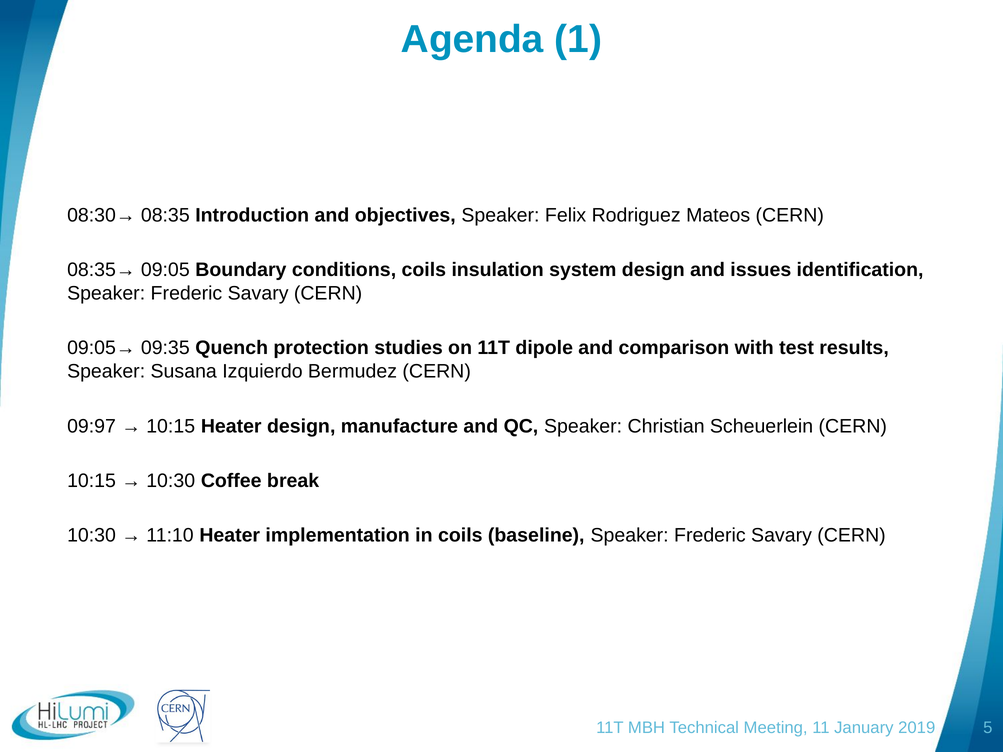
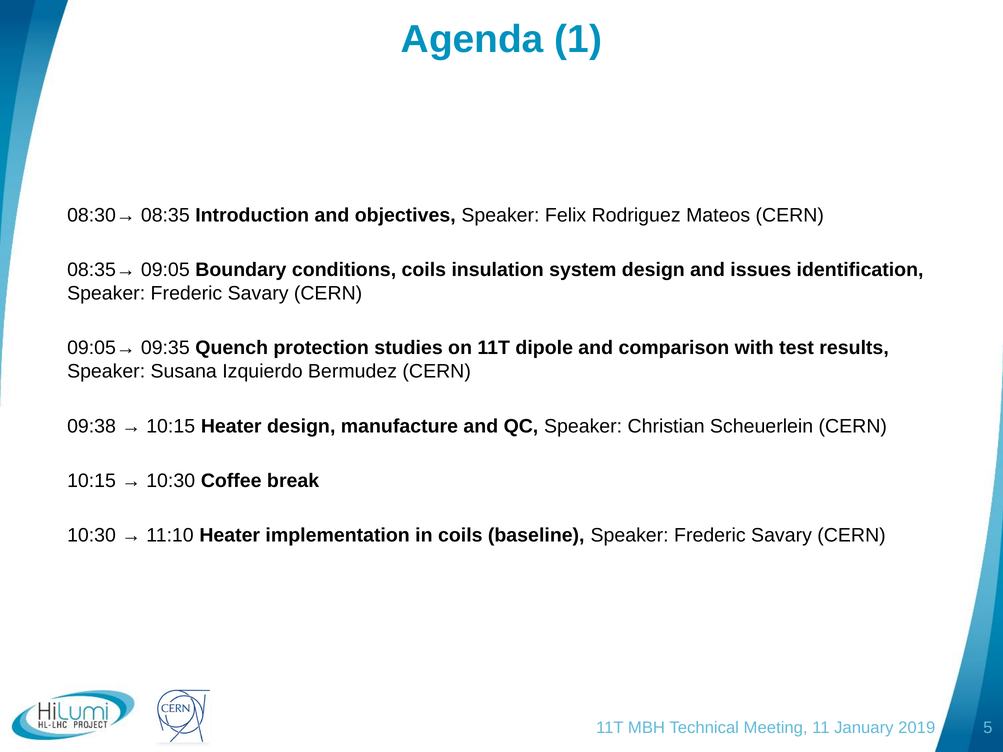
09:97: 09:97 -> 09:38 (92, 426)
